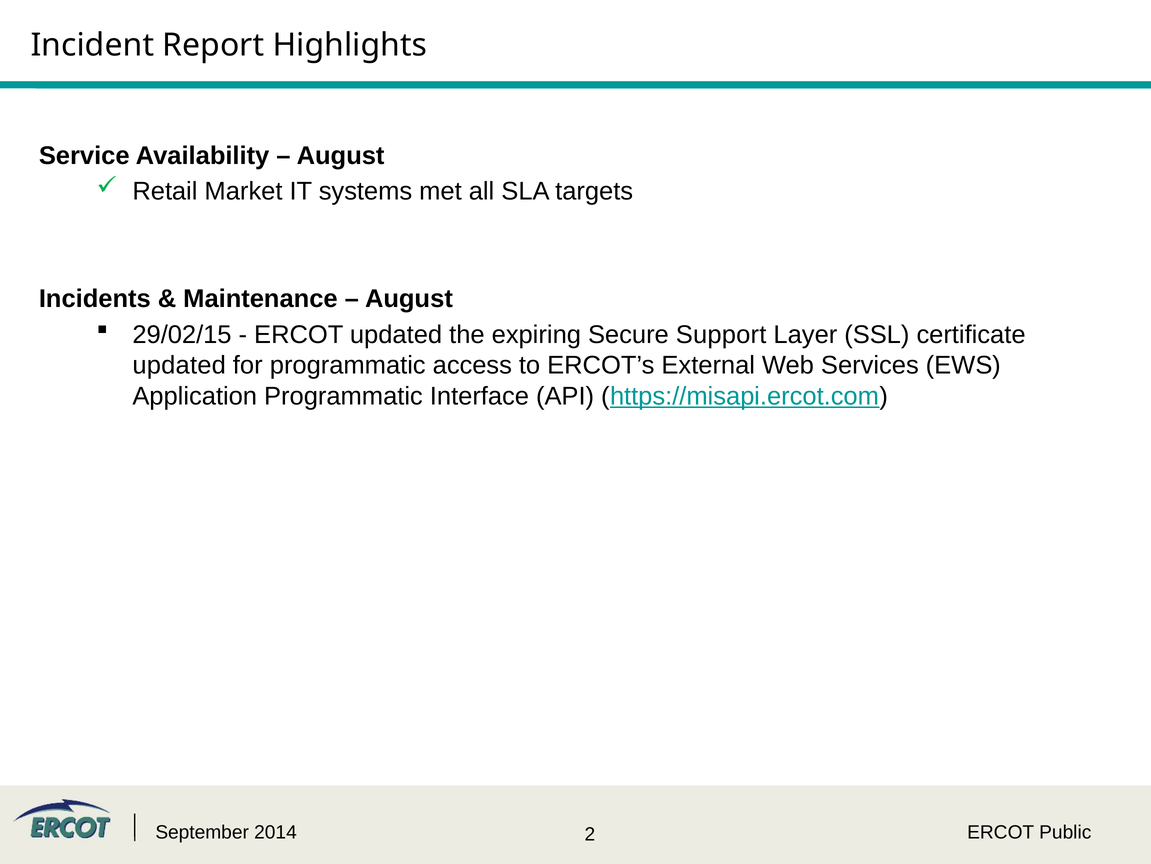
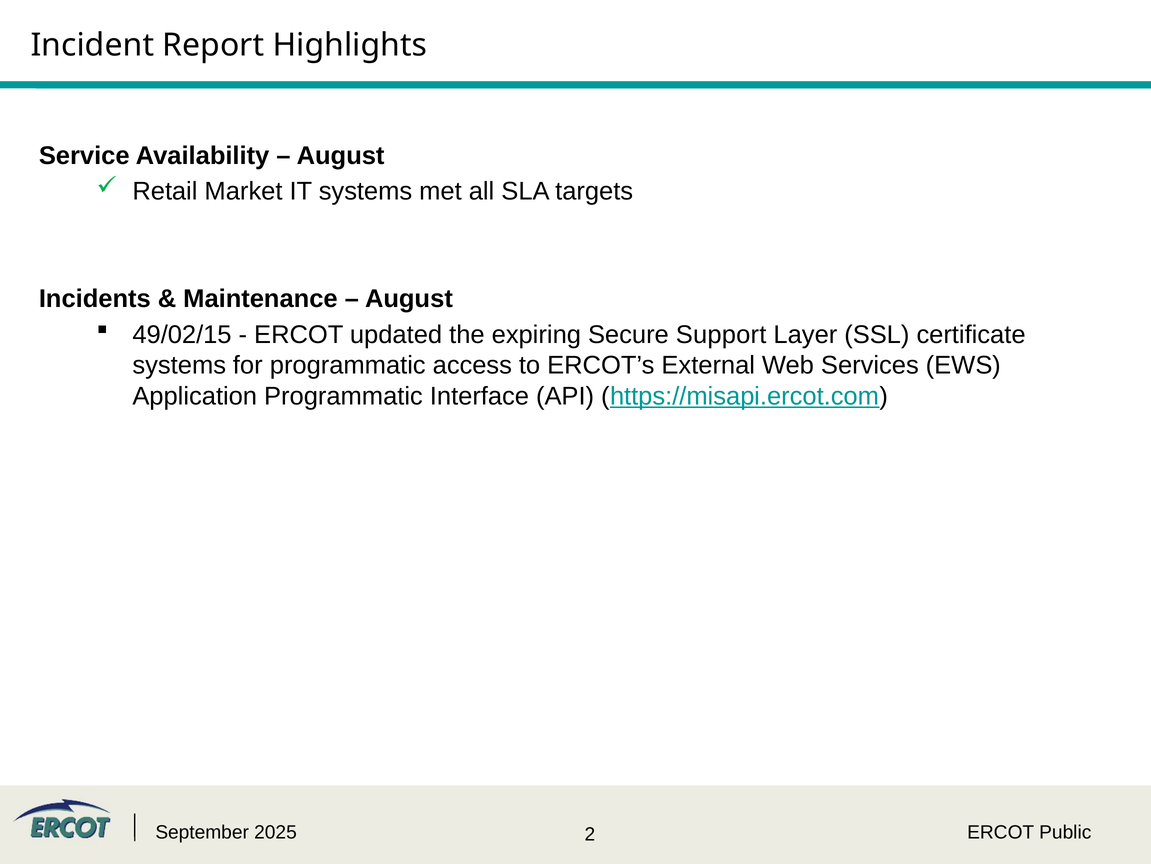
29/02/15: 29/02/15 -> 49/02/15 (182, 334)
updated: updated -> systems (179, 365)
2014: 2014 -> 2025 (275, 832)
